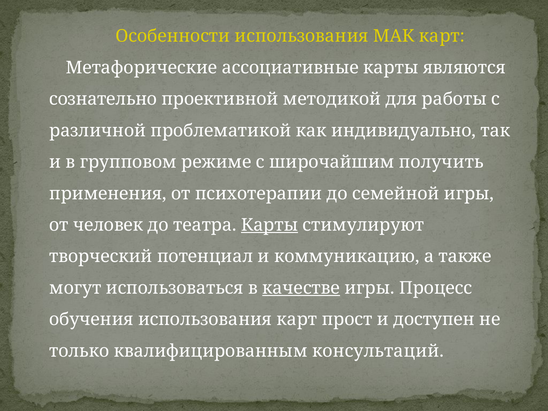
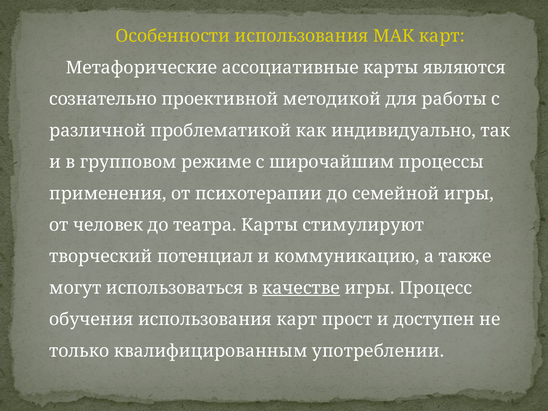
получить: получить -> процессы (441, 162)
Карты underline: present -> none (270, 225)
консультаций: консультаций -> употреблении (378, 351)
